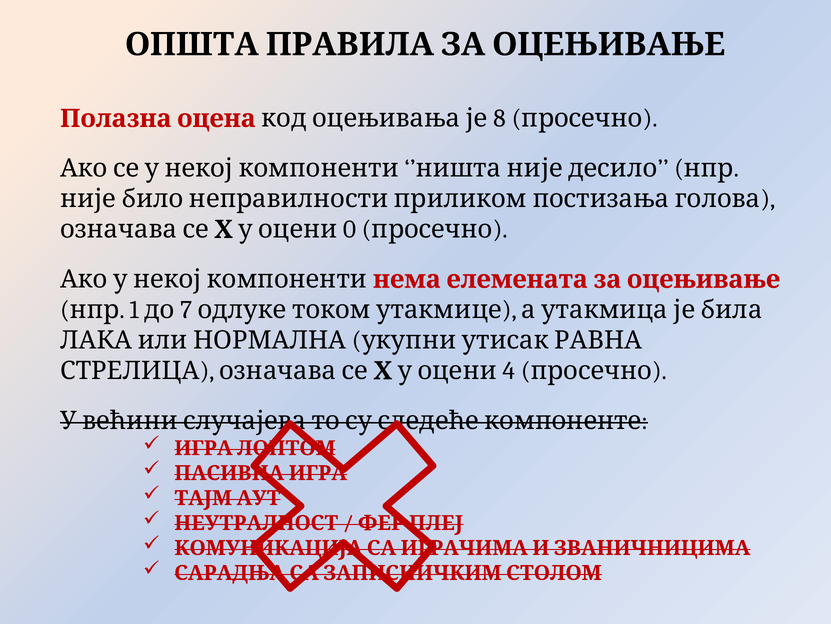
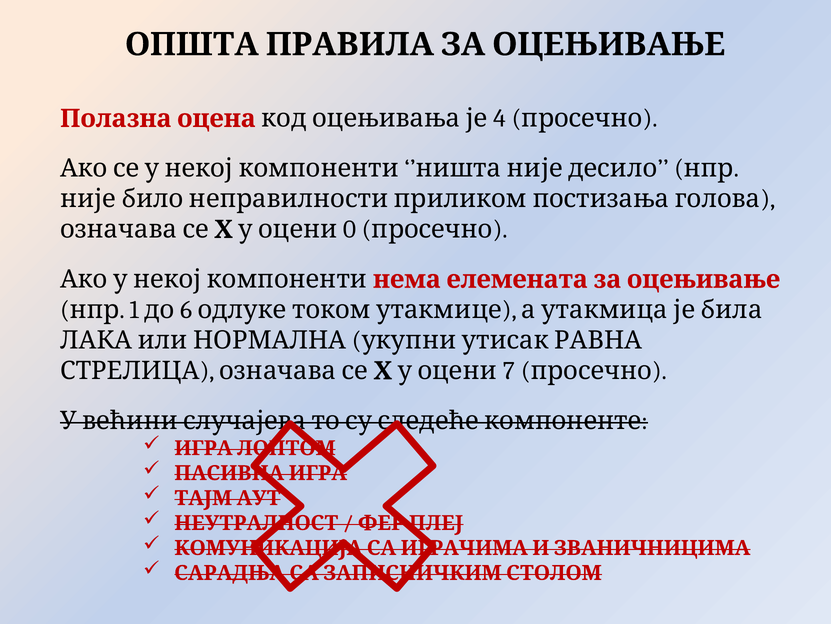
8: 8 -> 4 (499, 118)
7: 7 -> 6 (186, 310)
4: 4 -> 7 (509, 370)
